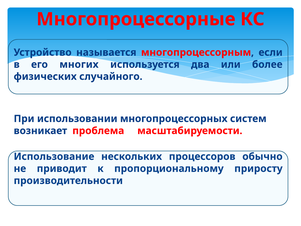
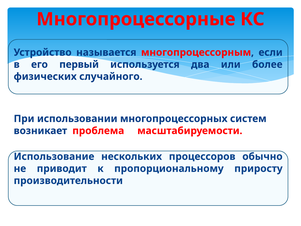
многих: многих -> первый (79, 64)
